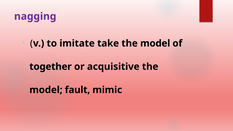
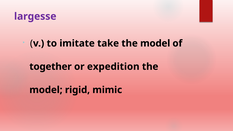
nagging: nagging -> largesse (35, 16)
acquisitive: acquisitive -> expedition (113, 67)
fault: fault -> rigid (77, 90)
